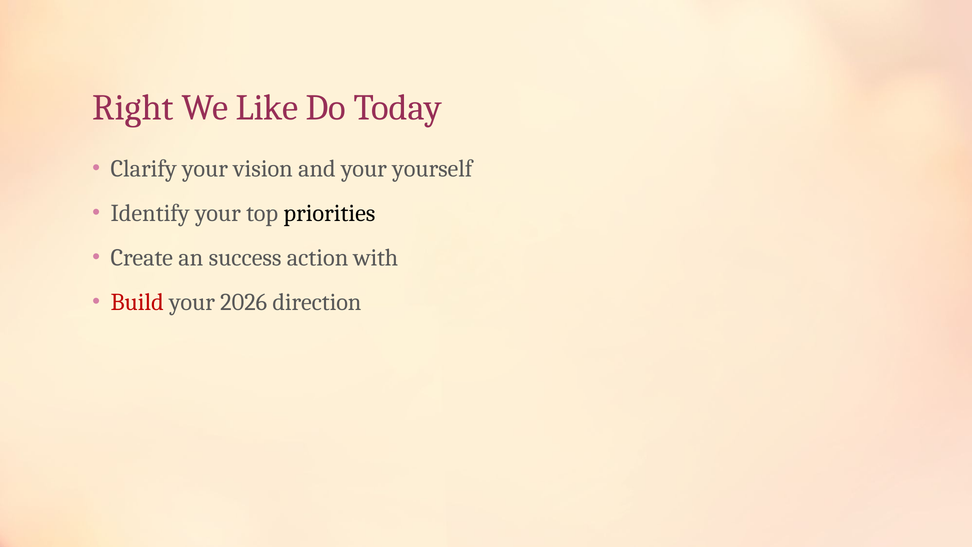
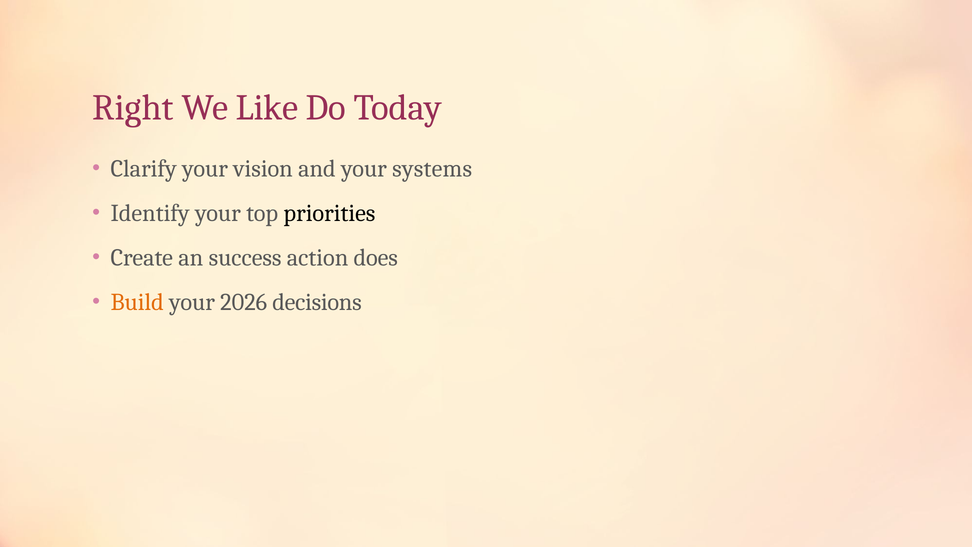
yourself: yourself -> systems (432, 169)
with: with -> does (376, 257)
Build colour: red -> orange (137, 302)
direction: direction -> decisions (317, 302)
